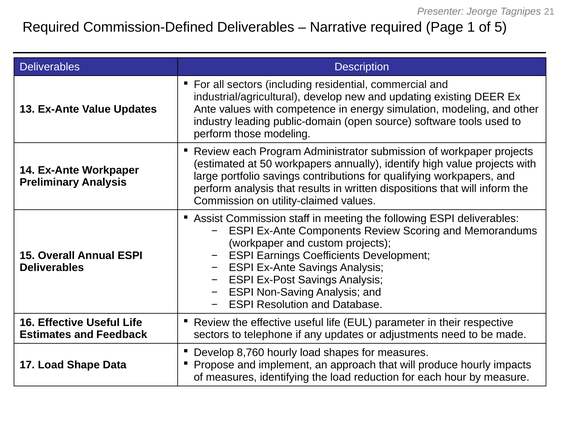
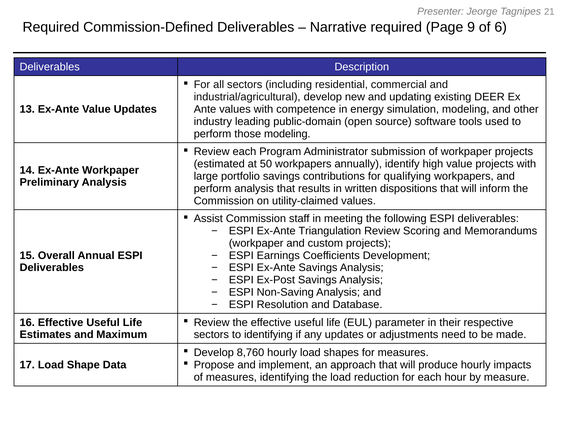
1: 1 -> 9 (471, 27)
5: 5 -> 6 (501, 27)
Components: Components -> Triangulation (330, 231)
Feedback: Feedback -> Maximum (122, 334)
to telephone: telephone -> identifying (268, 334)
